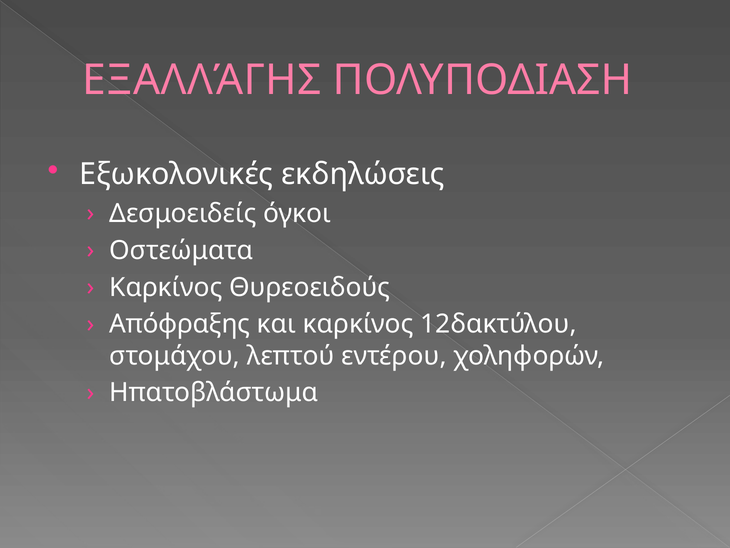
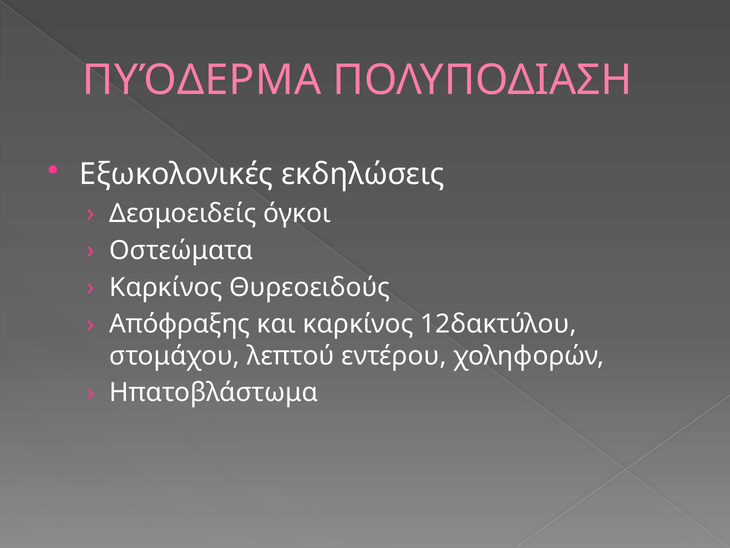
ΕΞΑΛΛΆΓΗΣ: ΕΞΑΛΛΆΓΗΣ -> ΠΥΌΔΕΡΜΑ (202, 80)
